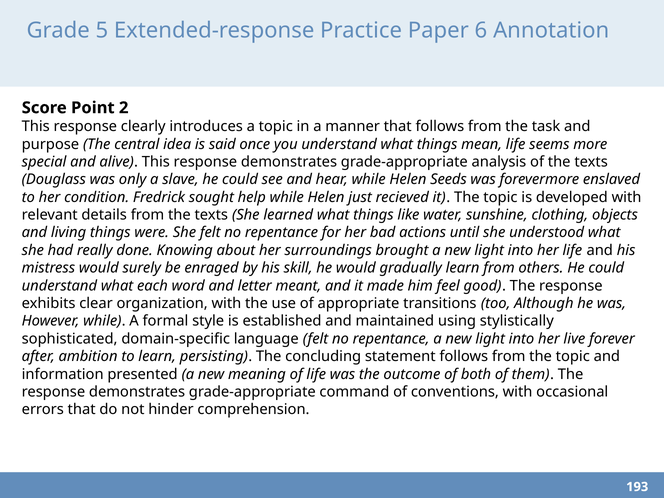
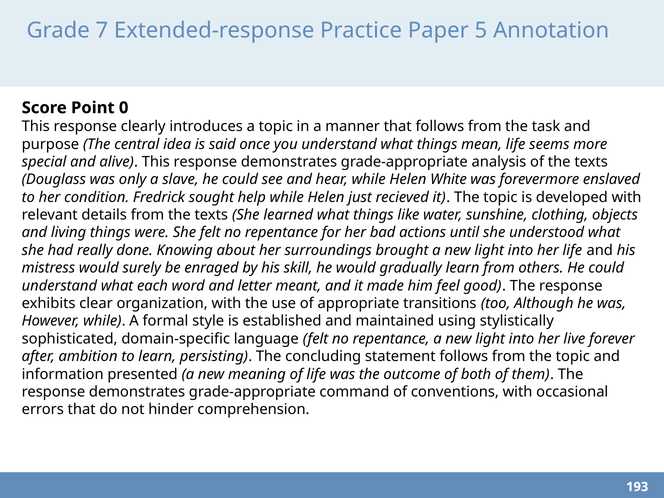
5: 5 -> 7 (102, 30)
6: 6 -> 5 (481, 30)
2: 2 -> 0 (124, 108)
Seeds: Seeds -> White (448, 180)
